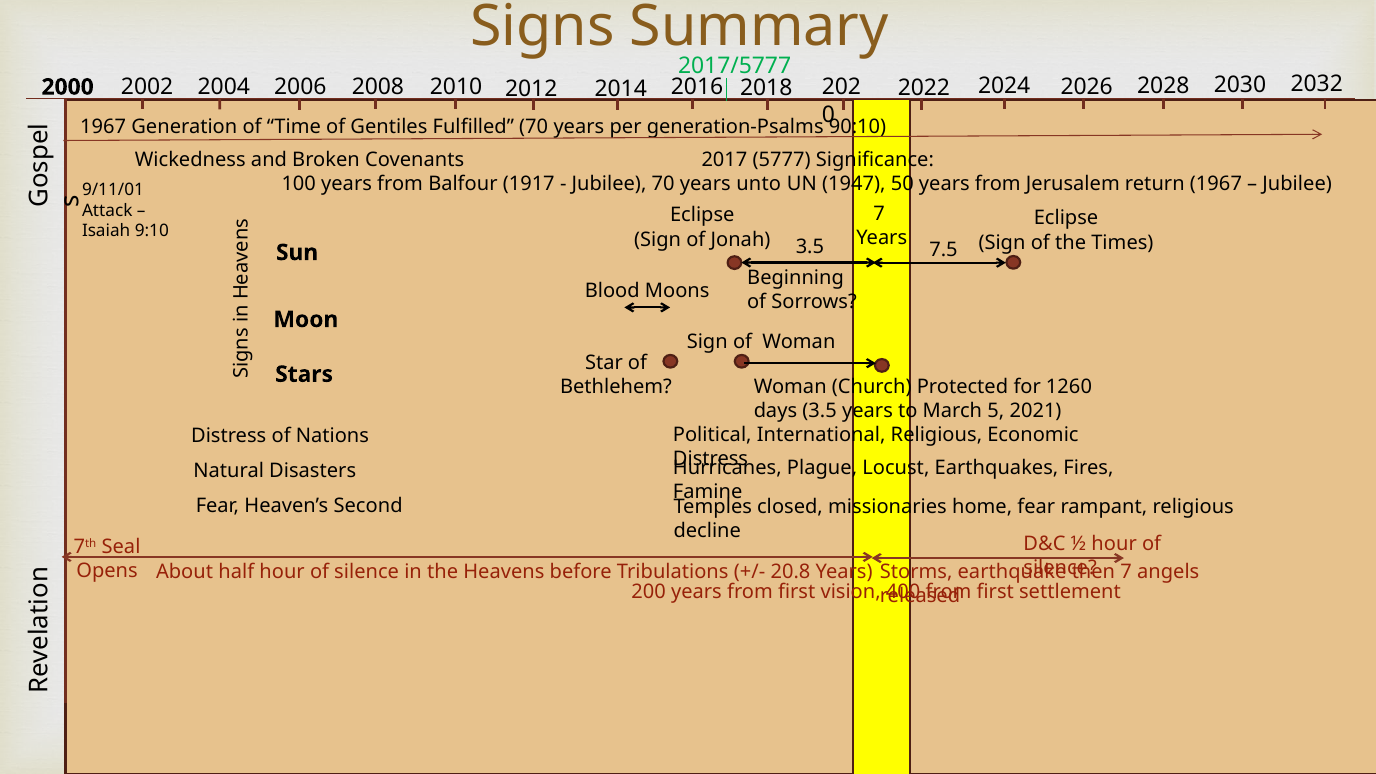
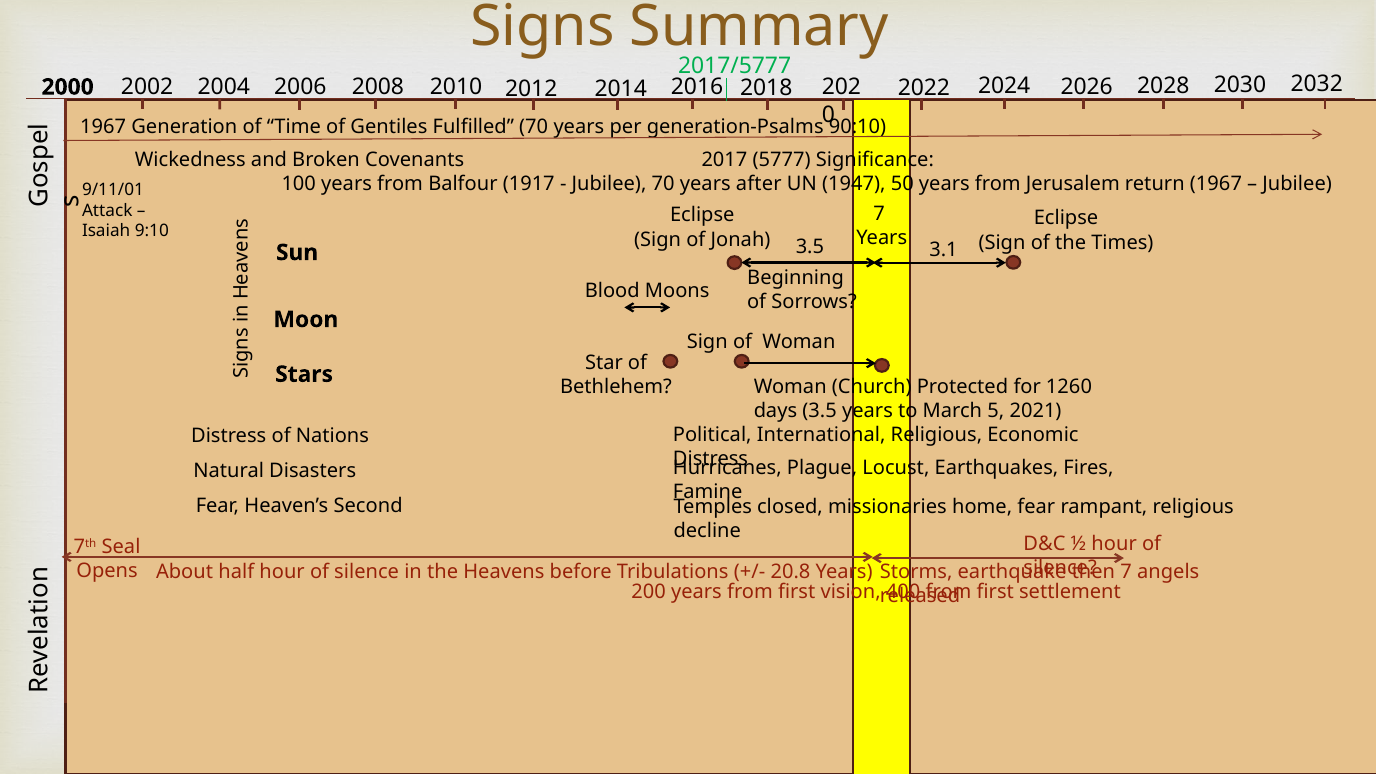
unto: unto -> after (759, 184)
7.5: 7.5 -> 3.1 (943, 250)
